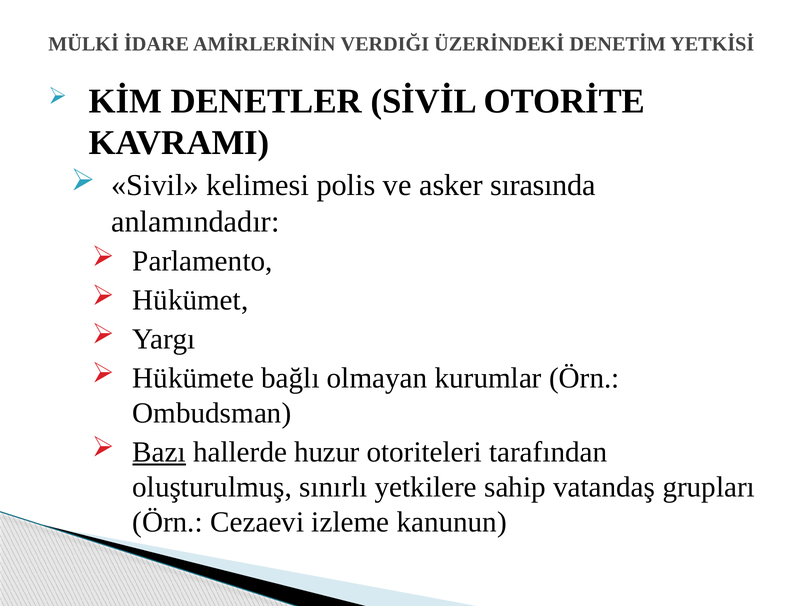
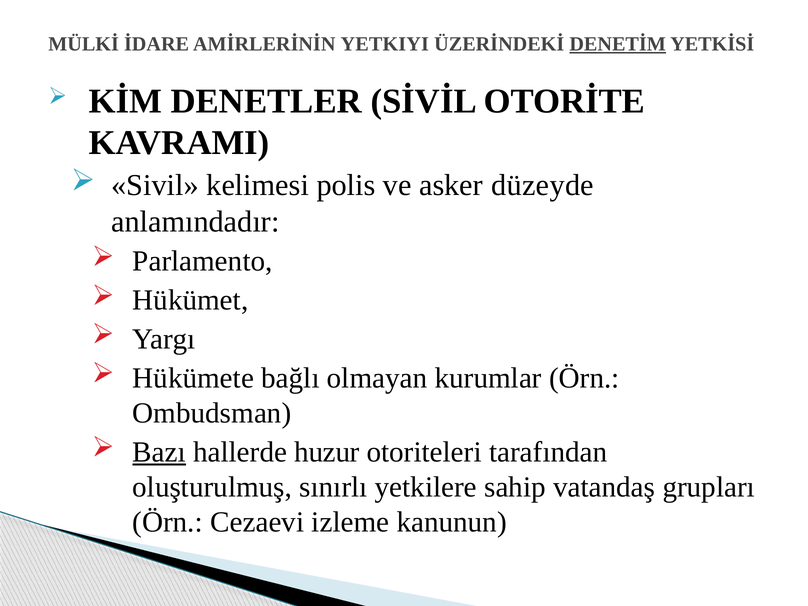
VERDIĞI: VERDIĞI -> YETKIYI (385, 44)
DENETİM underline: none -> present (618, 44)
sırasında: sırasında -> düzeyde (543, 185)
